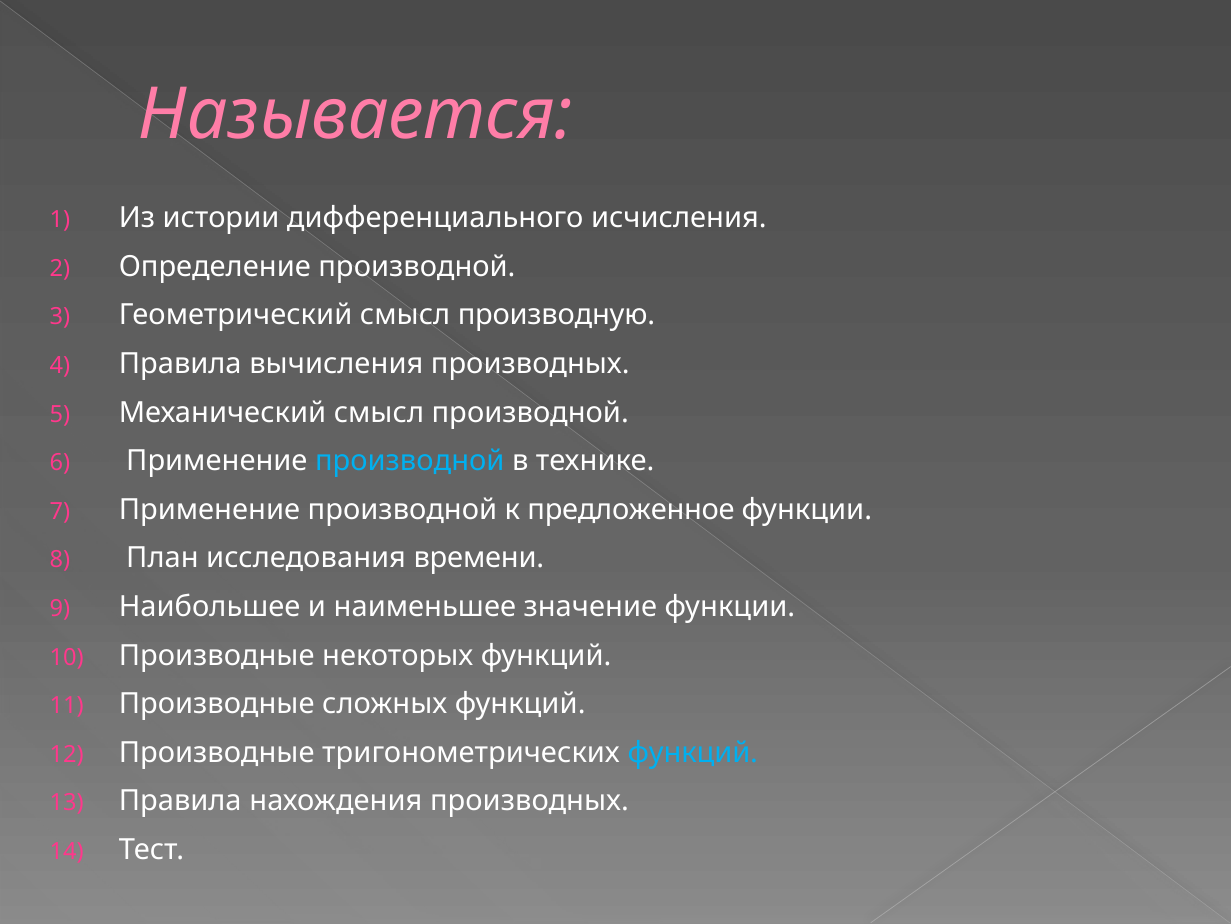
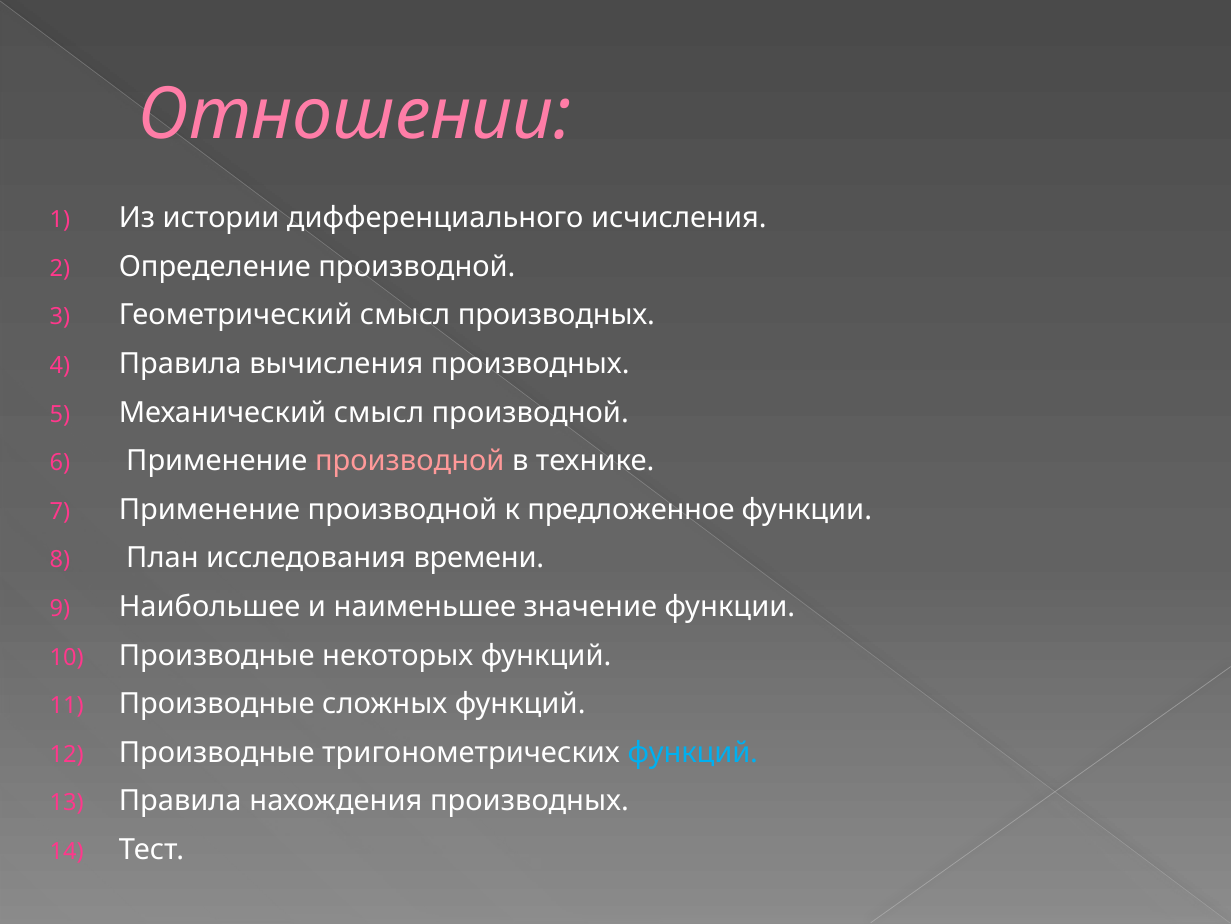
Называется: Называется -> Отношении (356, 114)
смысл производную: производную -> производных (556, 315)
производной colour: light blue -> pink (410, 461)
